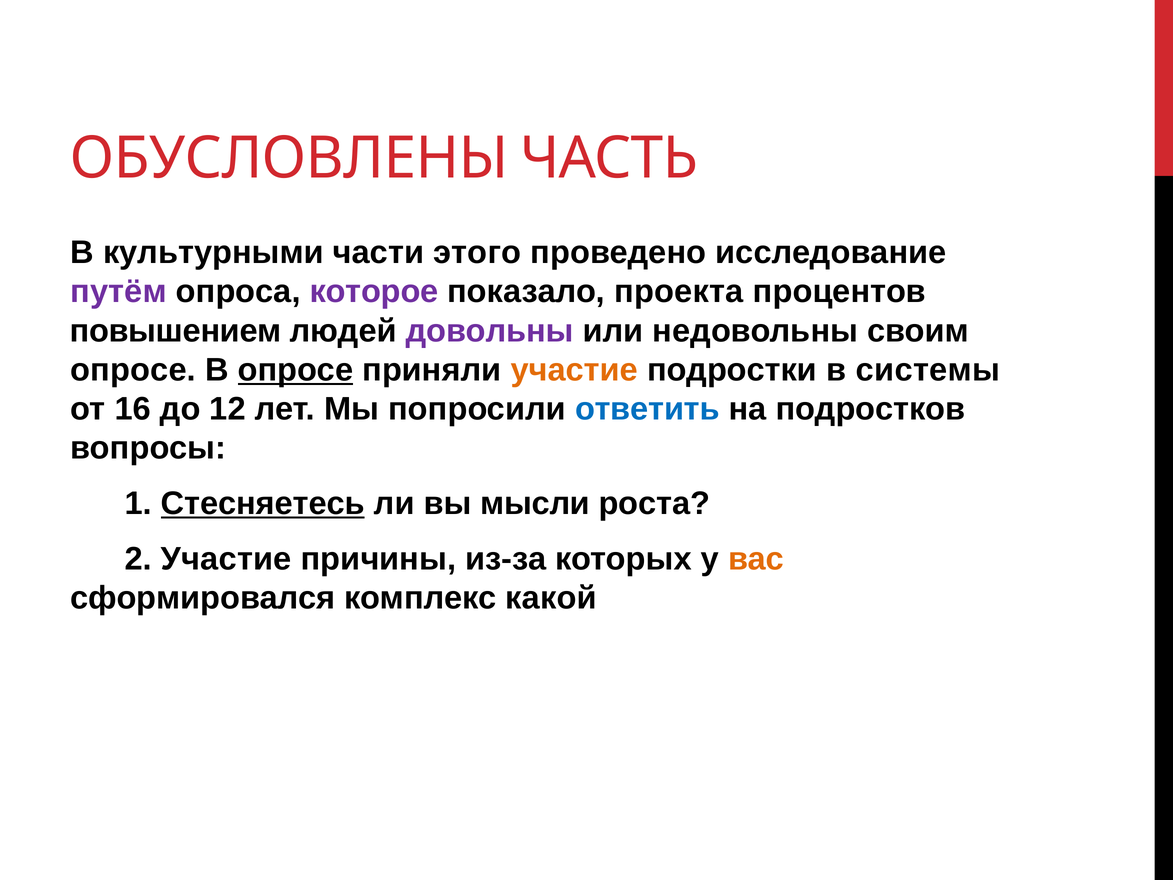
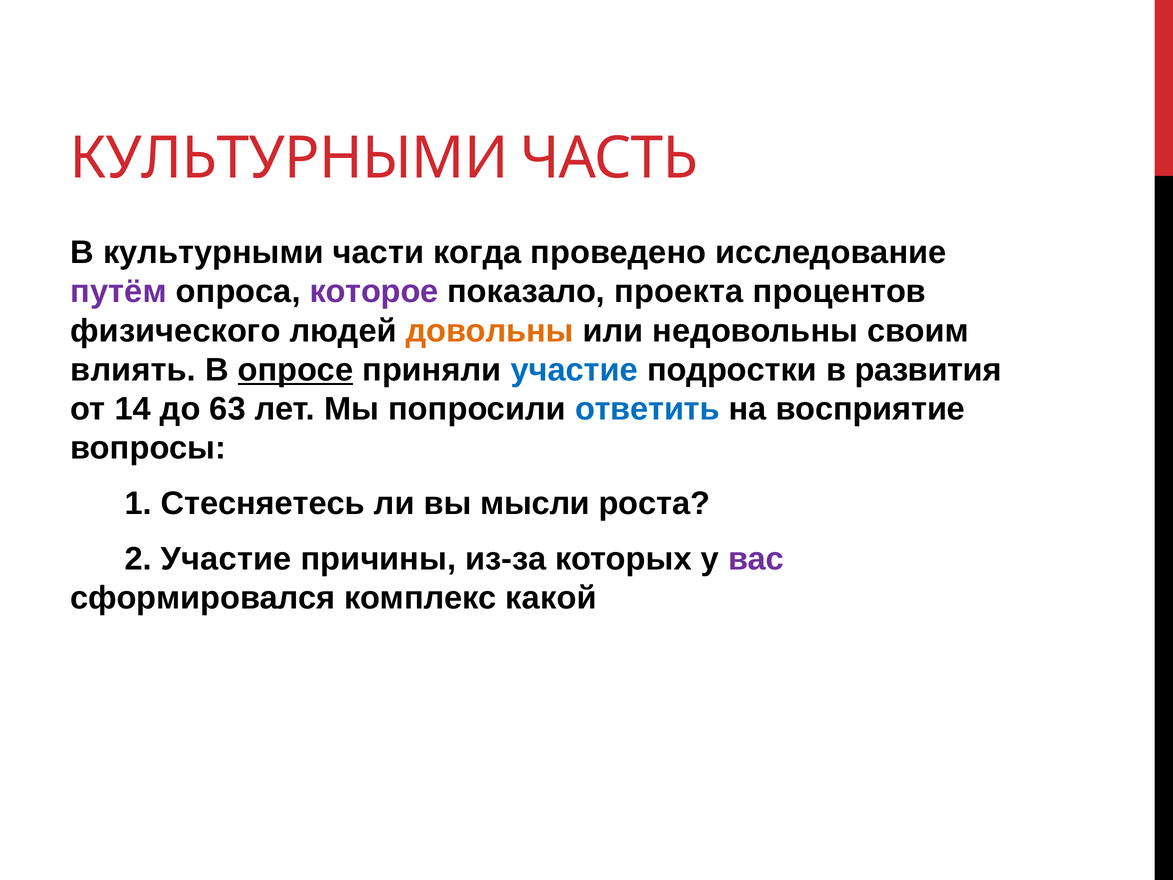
ОБУСЛОВЛЕНЫ: ОБУСЛОВЛЕНЫ -> КУЛЬТУРНЫМИ (289, 159)
этого: этого -> когда (477, 253)
повышением: повышением -> физического (175, 331)
довольны colour: purple -> orange (490, 331)
опросе: опросе -> влиять (133, 370)
участие colour: orange -> blue (574, 370)
системы: системы -> развития (928, 370)
16: 16 -> 14 (133, 409)
12: 12 -> 63 (228, 409)
подростков: подростков -> восприятие (870, 409)
Стесняетесь underline: present -> none (263, 504)
вас colour: orange -> purple (756, 559)
